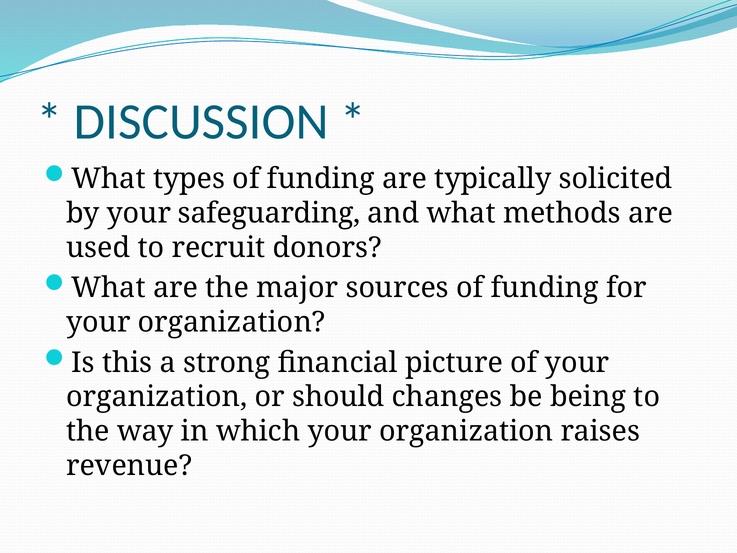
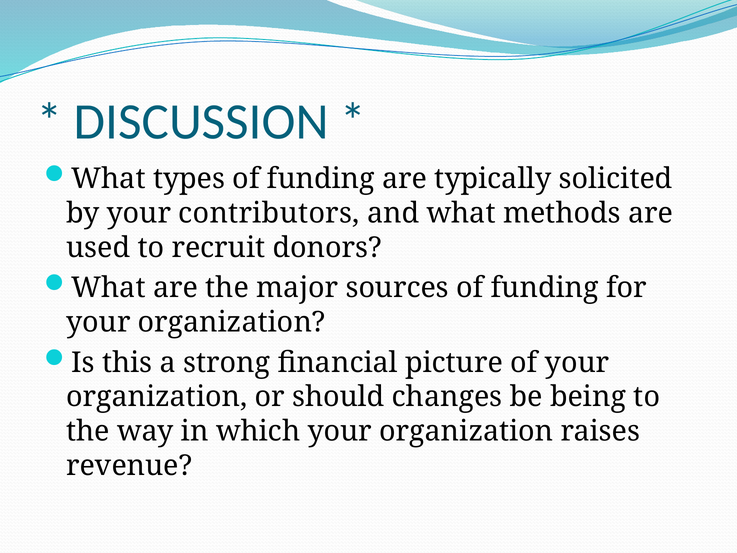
safeguarding: safeguarding -> contributors (269, 213)
